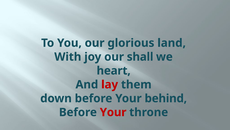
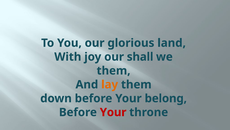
heart: heart -> them (114, 70)
lay colour: red -> orange (110, 84)
behind: behind -> belong (166, 98)
